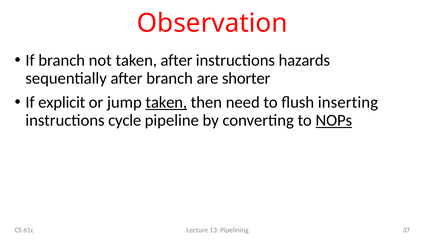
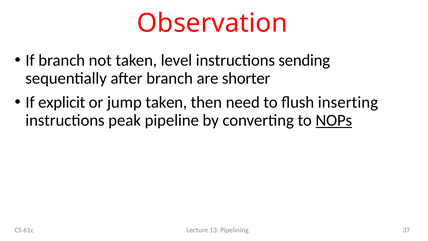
taken after: after -> level (176, 60)
hazards: hazards -> sending (304, 60)
taken underline: present -> none (166, 102)
cycle: cycle -> peak (125, 120)
